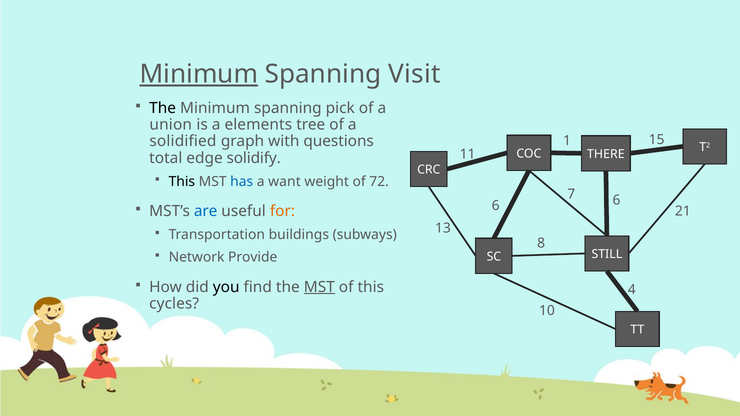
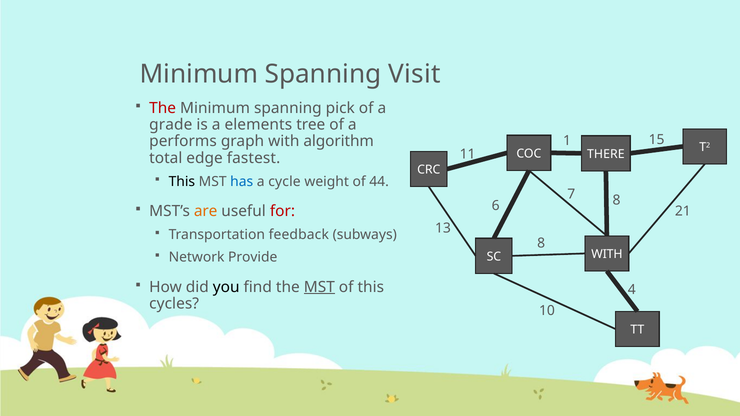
Minimum underline: present -> none (199, 74)
The colour: black -> red (163, 108)
union: union -> grade (171, 125)
solidified: solidified -> performs (183, 141)
questions: questions -> algorithm (339, 141)
solidify: solidify -> fastest (254, 158)
want: want -> cycle (284, 182)
72: 72 -> 44 (379, 182)
6 6: 6 -> 8 (617, 200)
are colour: blue -> orange (206, 211)
for colour: orange -> red (282, 211)
buildings: buildings -> feedback (299, 235)
SC STILL: STILL -> WITH (607, 254)
